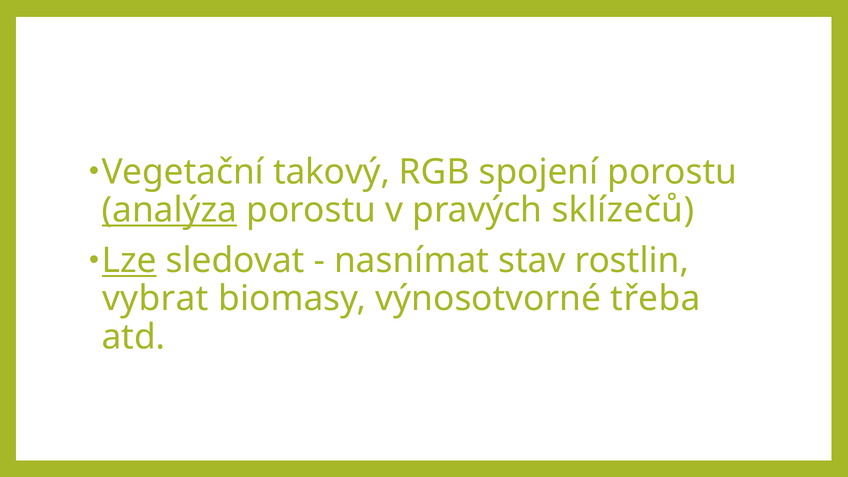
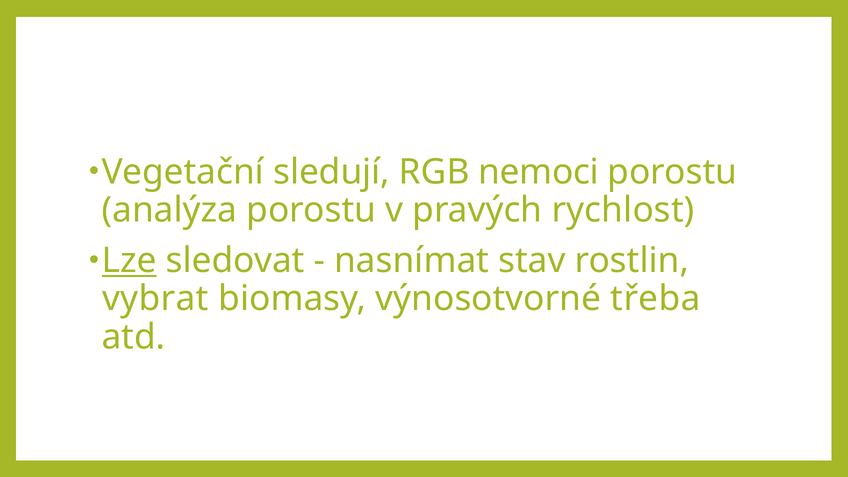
takový: takový -> sledují (332, 172)
spojení: spojení -> nemoci (539, 172)
analýza underline: present -> none (169, 210)
sklízečů: sklízečů -> rychlost (623, 210)
